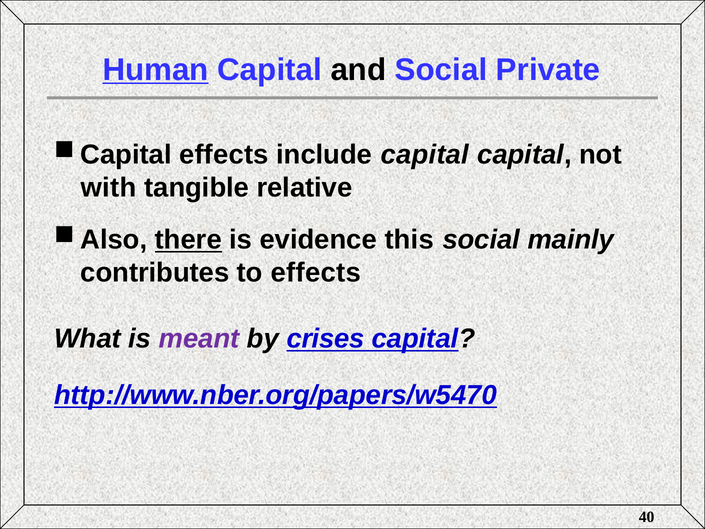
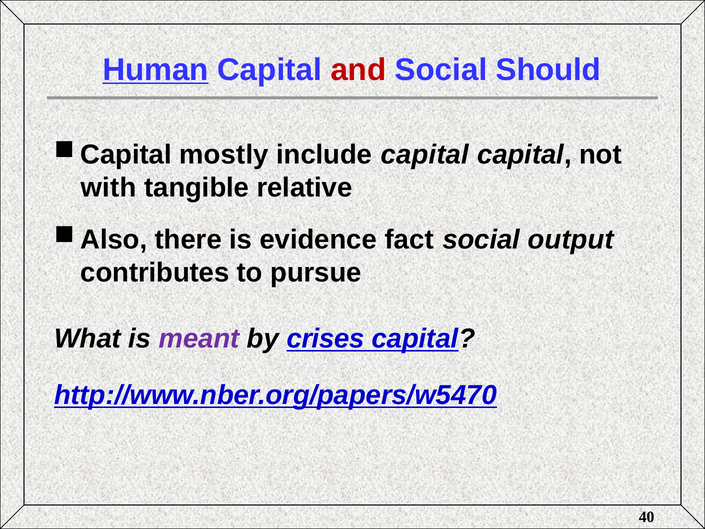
and colour: black -> red (358, 70)
Private: Private -> Should (548, 70)
effects: effects -> mostly (224, 155)
there underline: present -> none (188, 240)
this: this -> fact (409, 240)
mainly: mainly -> output (571, 240)
to effects: effects -> pursue (316, 273)
